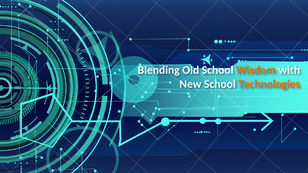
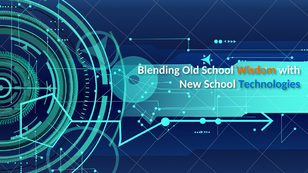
Technologies colour: orange -> blue (269, 84)
